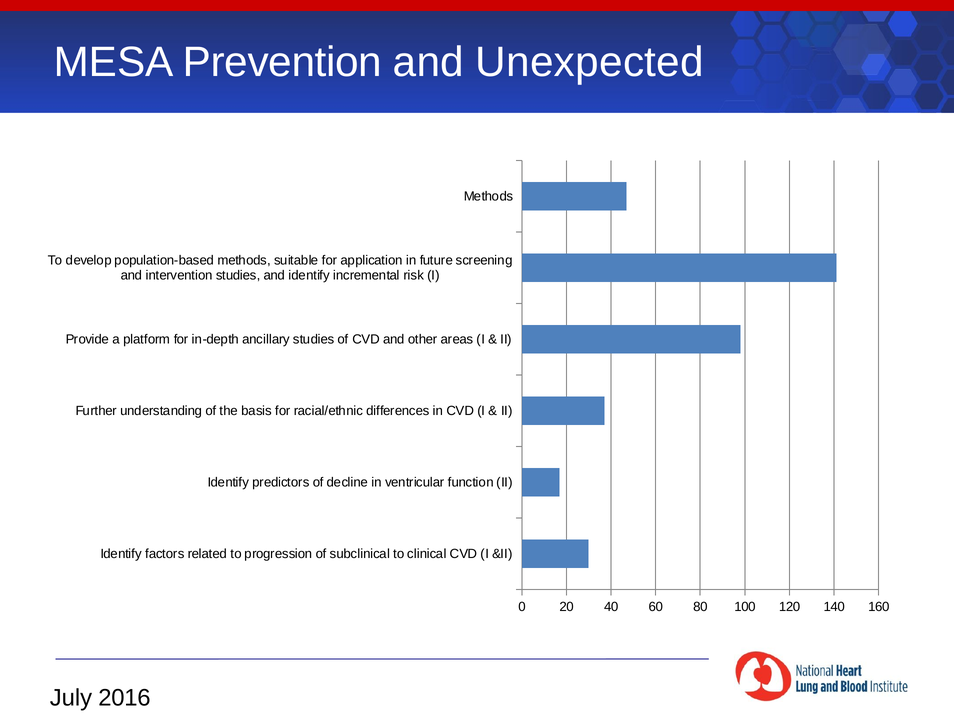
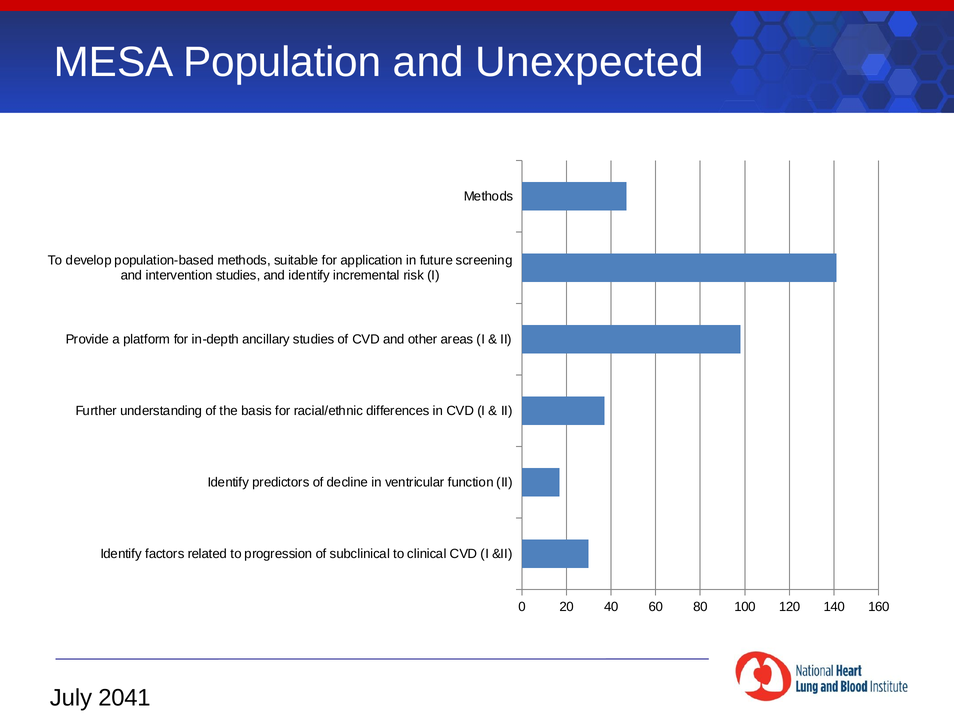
Prevention: Prevention -> Population (282, 62)
2016: 2016 -> 2041 (124, 698)
